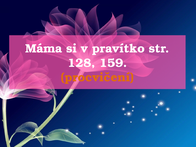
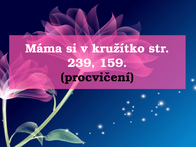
pravítko: pravítko -> kružítko (118, 49)
128: 128 -> 239 (81, 63)
procvičení colour: orange -> black (97, 77)
